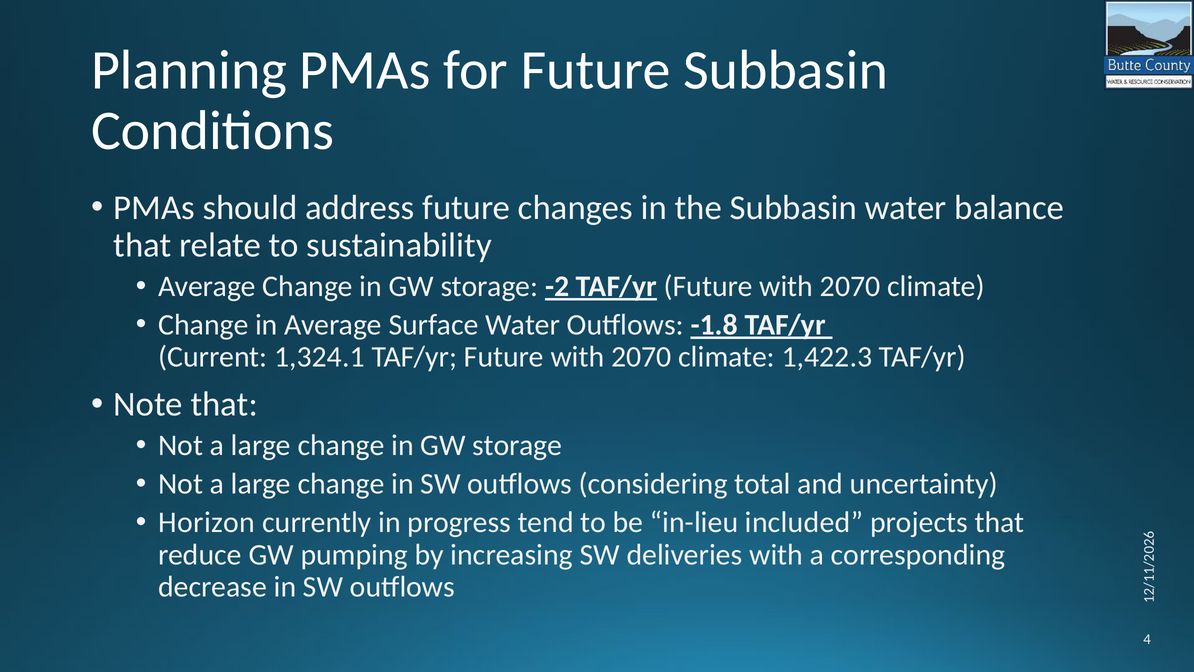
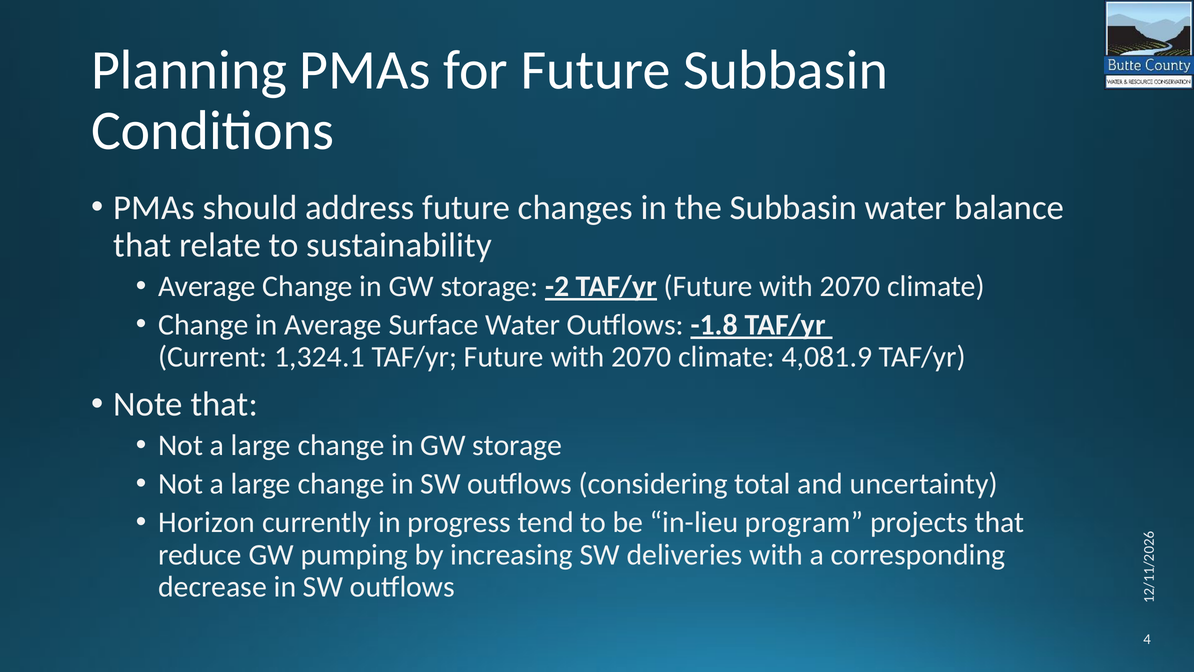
1,422.3: 1,422.3 -> 4,081.9 (827, 357)
included: included -> program (804, 522)
